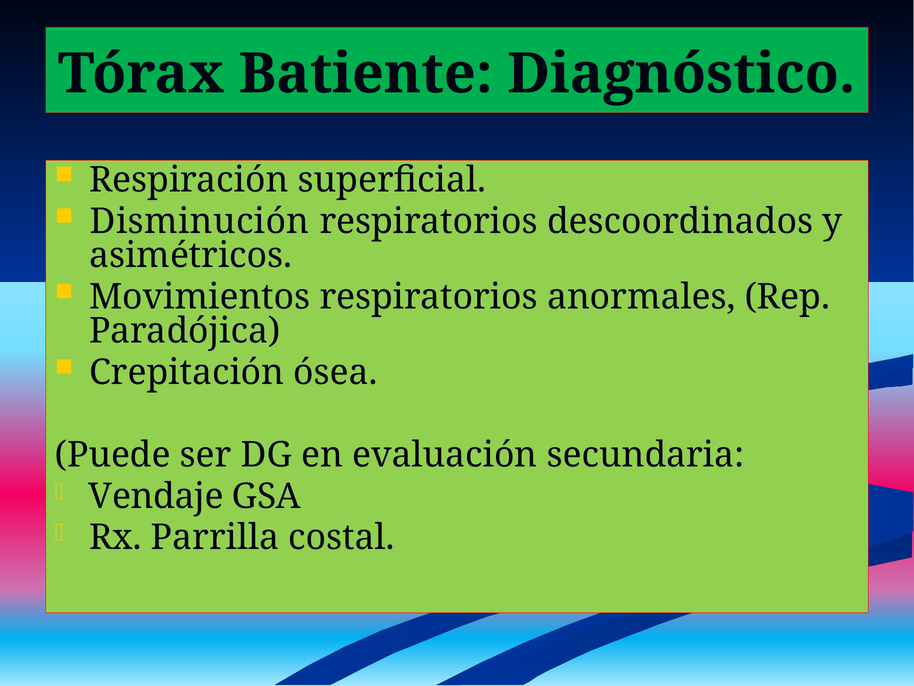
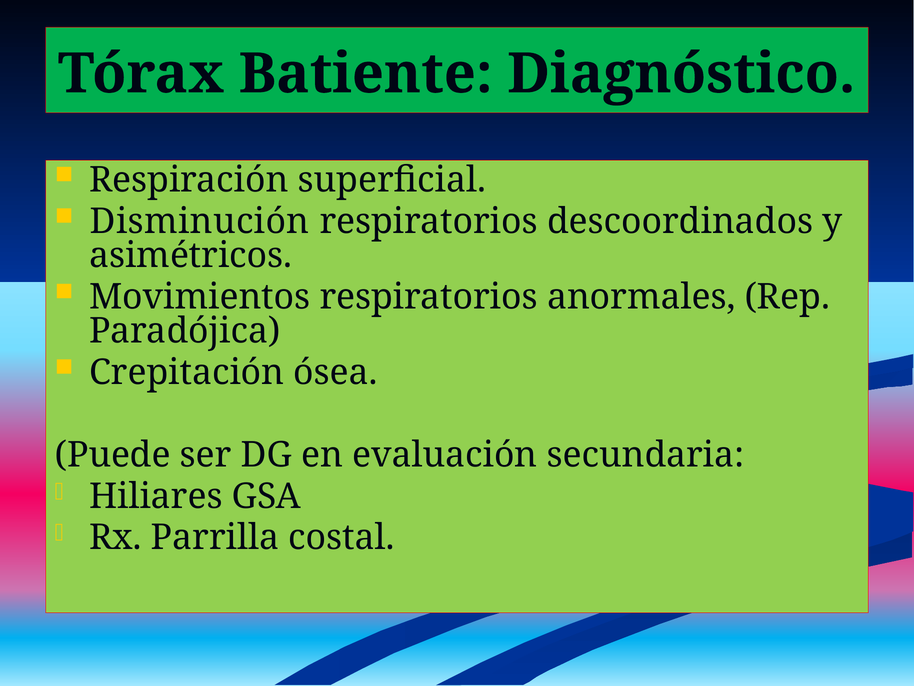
Vendaje: Vendaje -> Hiliares (156, 496)
